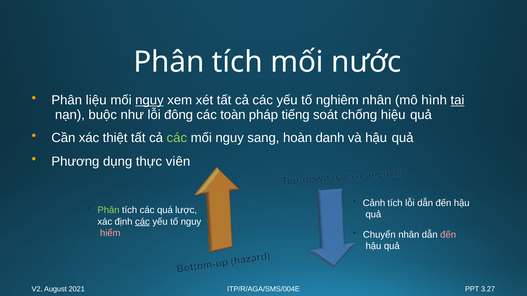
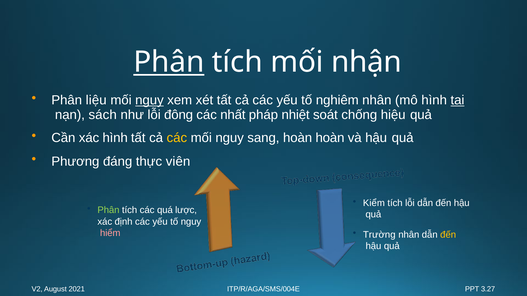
Phân underline: none -> present (169, 62)
nước: nước -> nhận (366, 62)
buộc: buộc -> sách (103, 115)
toàn: toàn -> nhất (233, 115)
tiếng: tiếng -> nhiệt (296, 115)
xác thiệt: thiệt -> hình (115, 138)
các colour: light green -> yellow (177, 138)
hoàn danh: danh -> hoàn (330, 138)
dụng: dụng -> đáng (118, 162)
Cảnh: Cảnh -> Kiểm (374, 203)
các underline: present -> none (142, 222)
Chuyển: Chuyển -> Trường (379, 235)
đến colour: pink -> yellow (448, 235)
